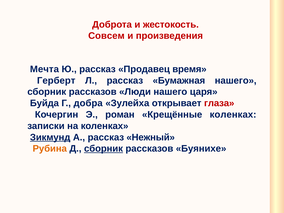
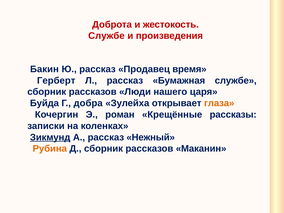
Совсем: Совсем -> Службе (106, 36)
Мечта: Мечта -> Бакин (44, 69)
Бумажная нашего: нашего -> службе (236, 80)
глаза colour: red -> orange (219, 103)
Крещённые коленках: коленках -> рассказы (233, 115)
сборник underline: present -> none (103, 149)
Буянихе: Буянихе -> Маканин (201, 149)
